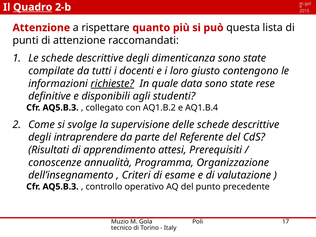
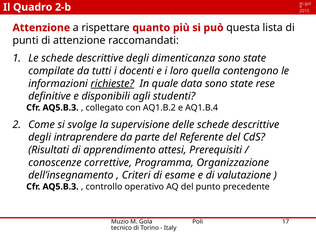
Quadro underline: present -> none (33, 7)
giusto: giusto -> quella (206, 71)
annualità: annualità -> correttive (108, 163)
